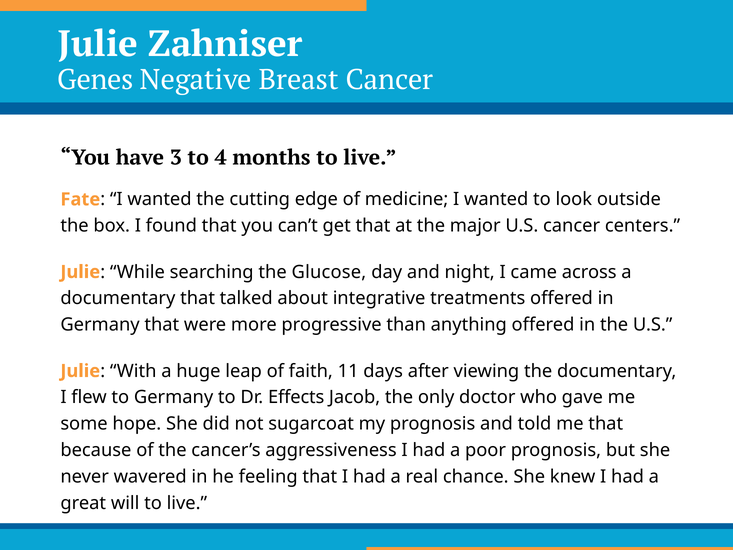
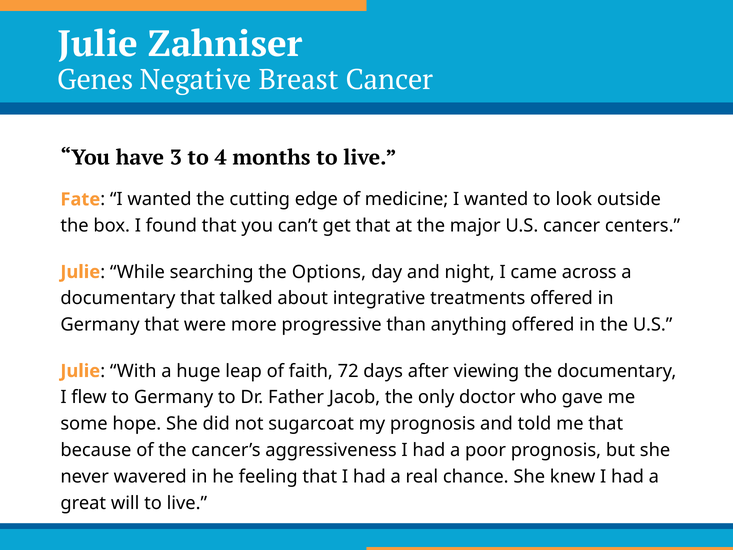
Glucose: Glucose -> Options (329, 272)
11: 11 -> 72 (348, 371)
Effects: Effects -> Father (296, 397)
